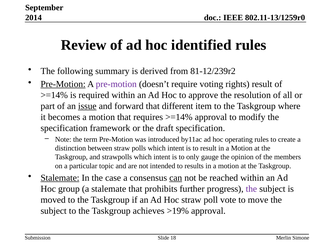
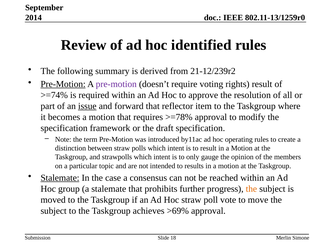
81-12/239r2: 81-12/239r2 -> 21-12/239r2 (213, 71)
>=14%: >=14% -> >=74% (54, 95)
different: different -> reflector (177, 106)
requires >=14%: >=14% -> >=78% (179, 117)
can underline: present -> none (176, 178)
the colour: purple -> orange (251, 189)
>19%: >19% -> >69% (178, 211)
